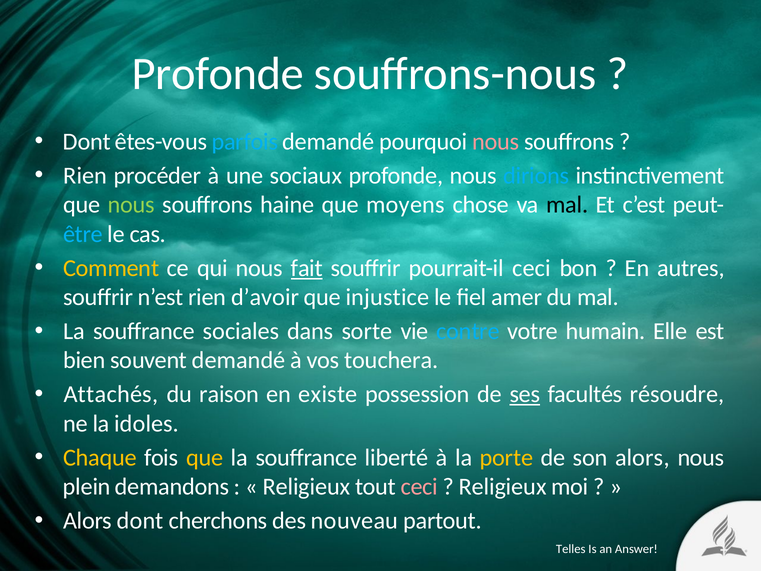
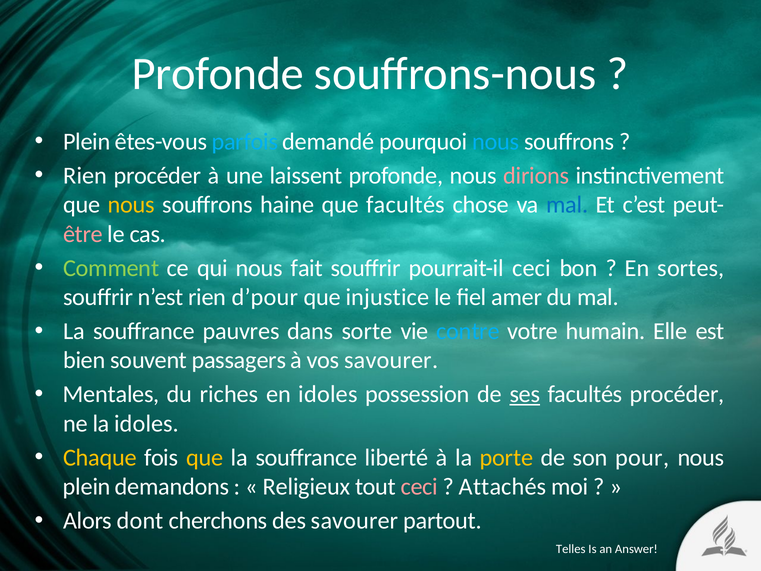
Dont: Dont -> Plein (87, 142)
nous colour: pink -> light blue (496, 142)
sociaux: sociaux -> laissent (306, 176)
dirions colour: light blue -> pink (536, 176)
nous colour: light green -> yellow (131, 205)
que moyens: moyens -> facultés (406, 205)
mal colour: black -> blue (567, 205)
être colour: light blue -> pink (83, 234)
Comment colour: yellow -> light green (111, 268)
fait underline: present -> none (307, 268)
autres: autres -> sortes (691, 268)
d’avoir: d’avoir -> d’pour (265, 297)
sociales: sociales -> pauvres (241, 331)
souvent demandé: demandé -> passagers (239, 360)
vos touchera: touchera -> savourer (391, 360)
Attachés: Attachés -> Mentales (111, 394)
raison: raison -> riches (229, 394)
en existe: existe -> idoles (328, 394)
facultés résoudre: résoudre -> procéder (677, 394)
son alors: alors -> pour (642, 457)
Religieux: Religieux -> Attachés (503, 487)
des nouveau: nouveau -> savourer (355, 521)
